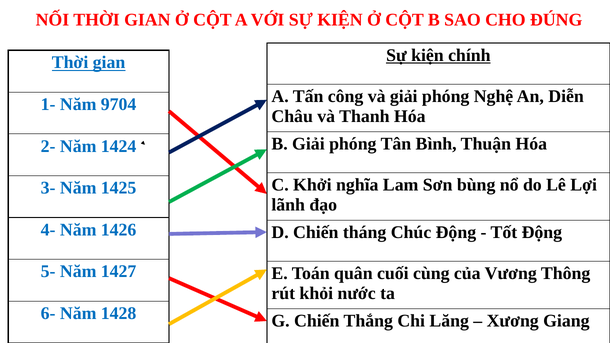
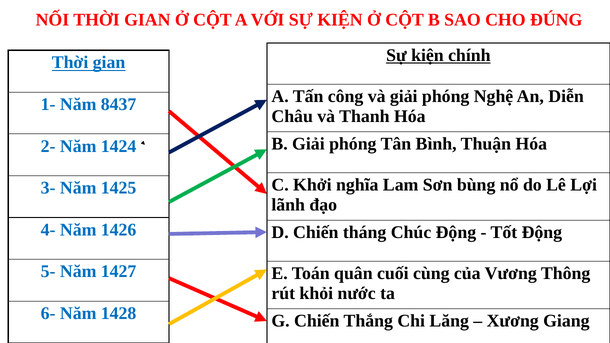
9704: 9704 -> 8437 (119, 104)
